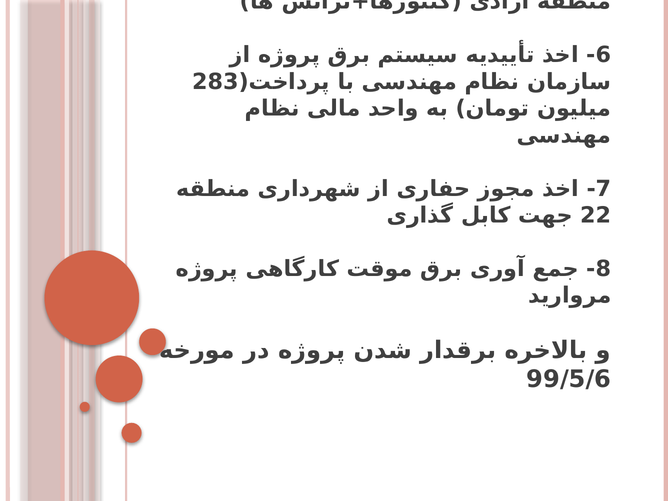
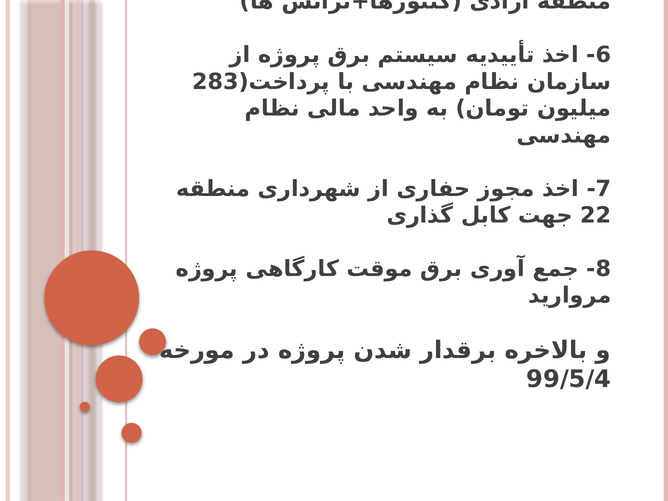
99/5/6: 99/5/6 -> 99/5/4 (569, 379)
